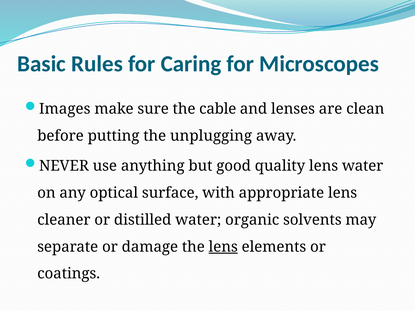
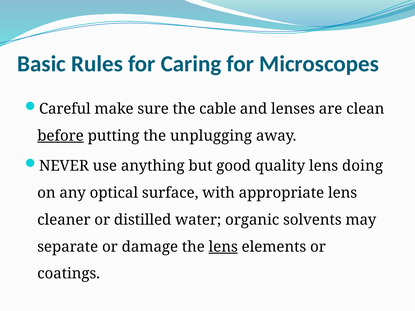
Images: Images -> Careful (65, 109)
before underline: none -> present (61, 136)
lens water: water -> doing (363, 166)
